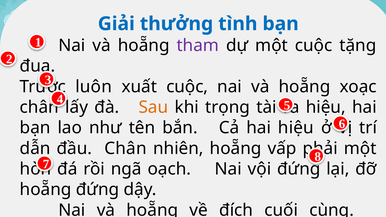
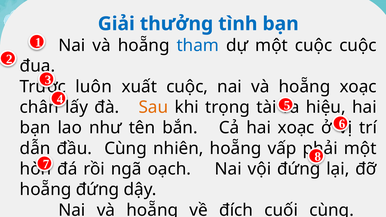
tham colour: purple -> blue (198, 46)
cuộc tặng: tặng -> cuộc (358, 46)
hai hiệu: hiệu -> xoạc (296, 128)
đầu Chân: Chân -> Cùng (126, 148)
